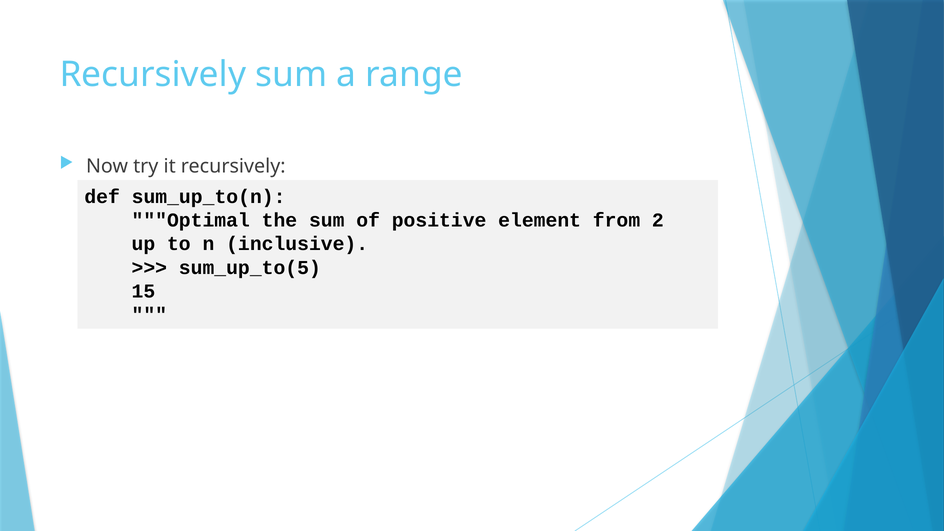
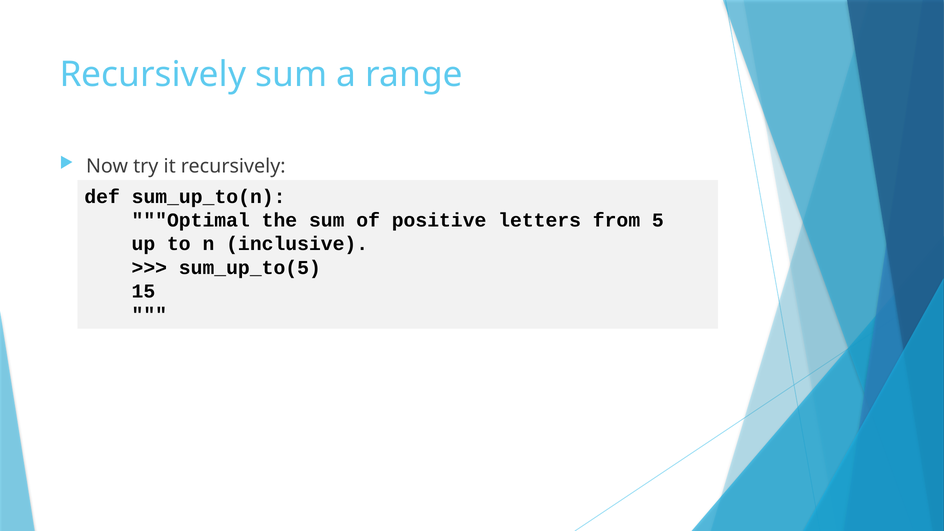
element: element -> letters (540, 220)
2: 2 -> 5 (658, 220)
